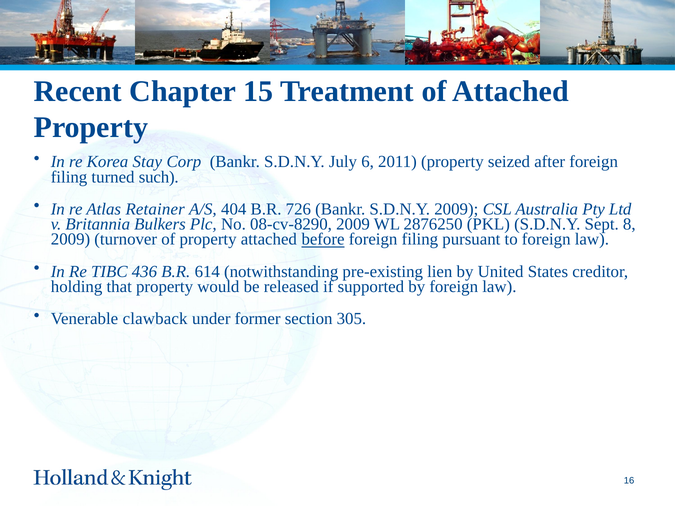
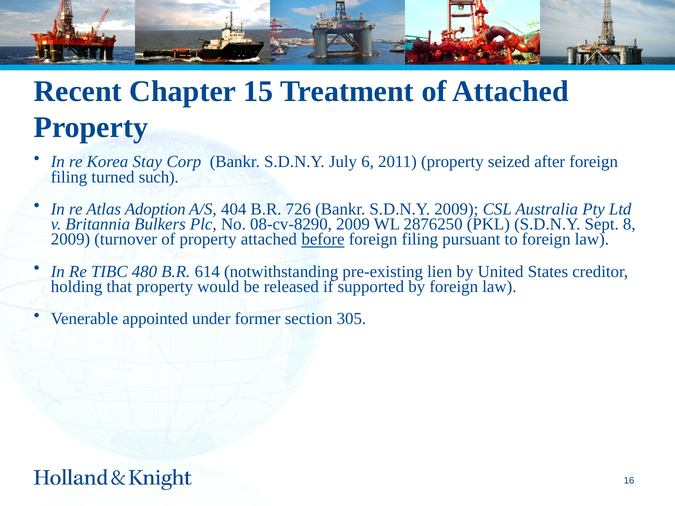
Retainer: Retainer -> Adoption (155, 209)
436: 436 -> 480 (144, 272)
clawback: clawback -> appointed (155, 319)
